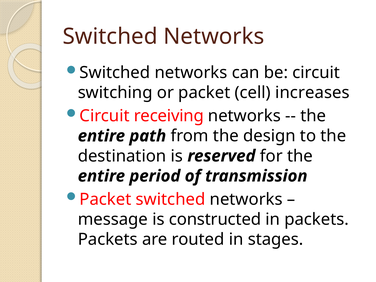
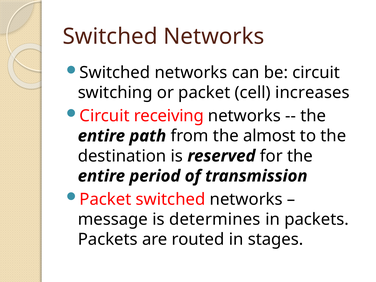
design: design -> almost (269, 136)
constructed: constructed -> determines (215, 219)
